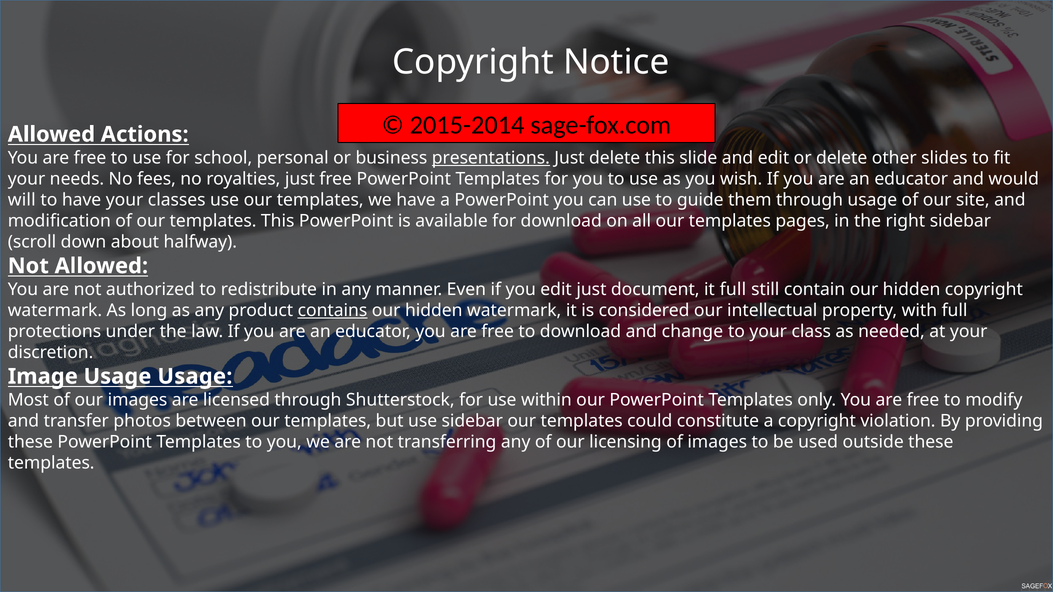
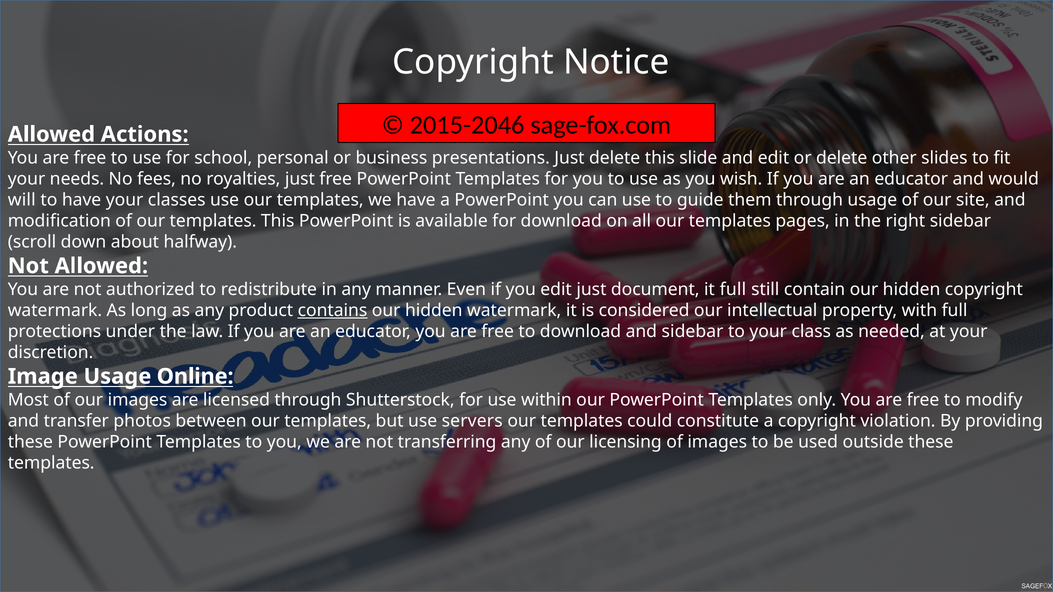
2015-2014: 2015-2014 -> 2015-2046 (467, 125)
presentations underline: present -> none (491, 158)
and change: change -> sidebar (693, 332)
Usage Usage: Usage -> Online (195, 377)
use sidebar: sidebar -> servers (472, 421)
